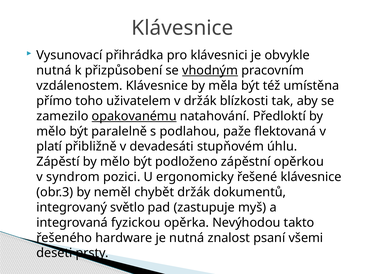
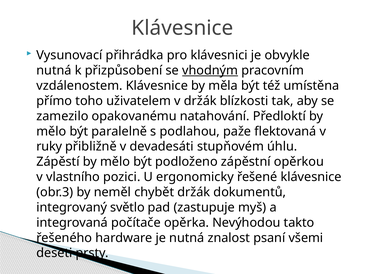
opakovanému underline: present -> none (134, 116)
platí: platí -> ruky (49, 146)
syndrom: syndrom -> vlastního (73, 177)
fyzickou: fyzickou -> počítače (136, 222)
